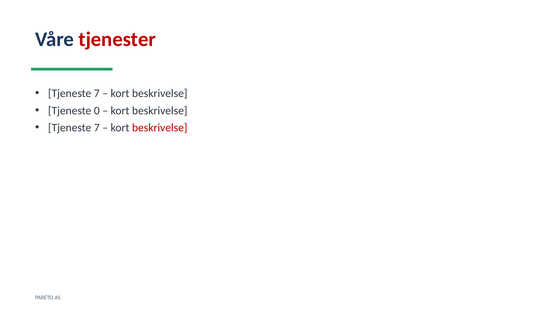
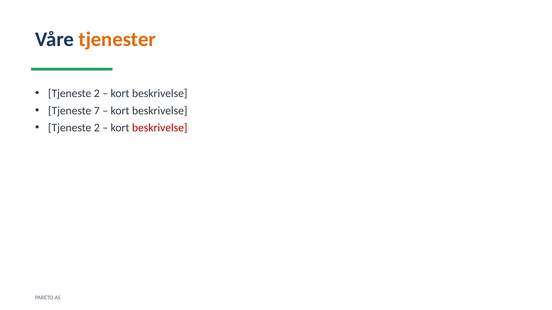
tjenester colour: red -> orange (117, 39)
7: 7 -> 2 (97, 93)
0: 0 -> 7 (97, 111)
7: 7 -> 2 (97, 128)
